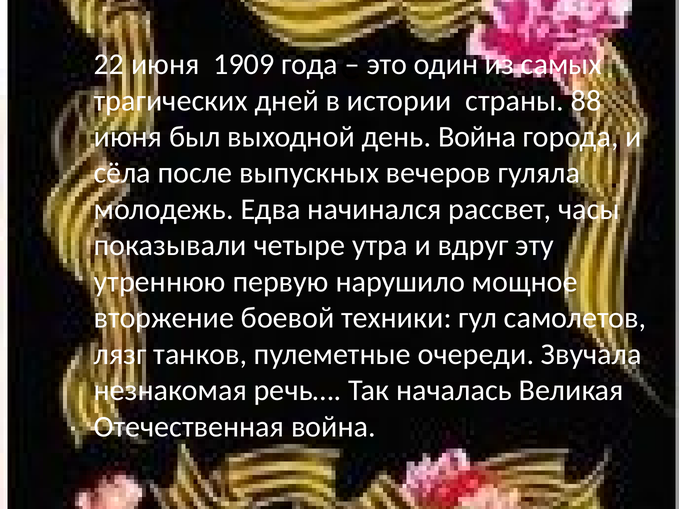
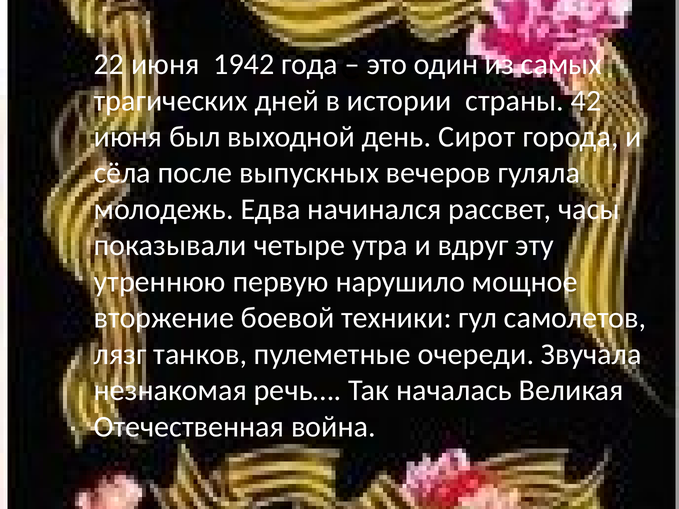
1909: 1909 -> 1942 (244, 64)
88: 88 -> 42 (586, 101)
день Война: Война -> Сирот (477, 137)
